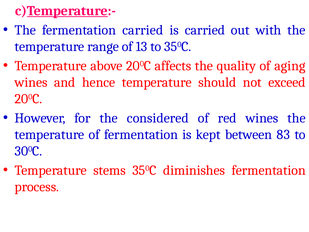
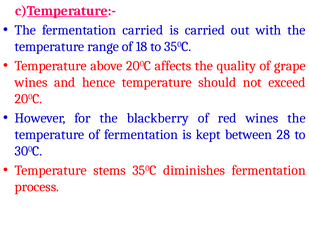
13: 13 -> 18 (142, 47)
aging: aging -> grape (290, 66)
considered: considered -> blackberry (158, 118)
83: 83 -> 28 (283, 134)
